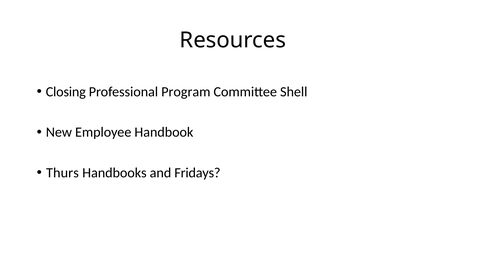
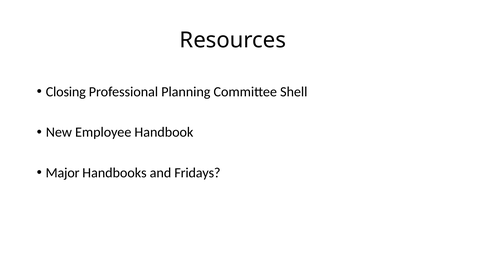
Program: Program -> Planning (186, 92)
Thurs: Thurs -> Major (63, 173)
